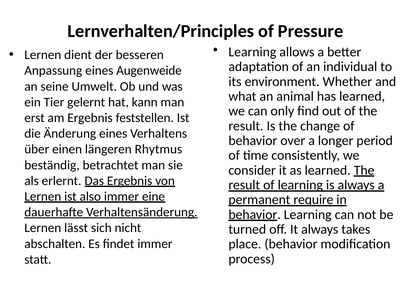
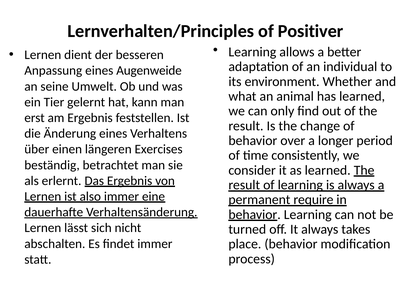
Pressure: Pressure -> Positiver (311, 31)
Rhytmus: Rhytmus -> Exercises (159, 149)
